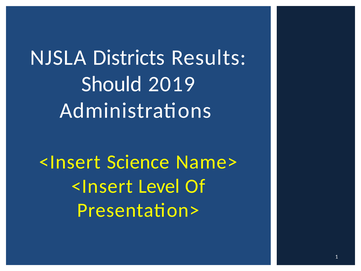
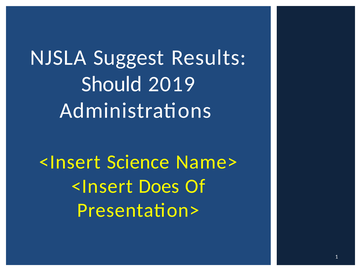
Districts: Districts -> Suggest (129, 57)
Level: Level -> Does (159, 186)
